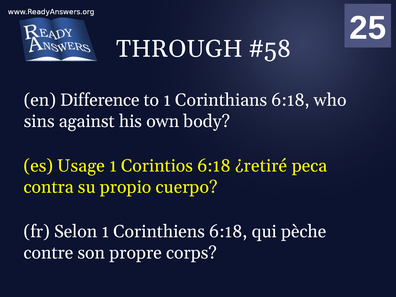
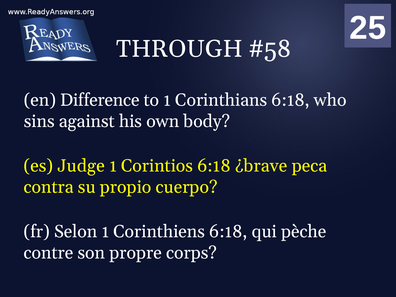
Usage: Usage -> Judge (81, 166)
¿retiré: ¿retiré -> ¿brave (261, 166)
